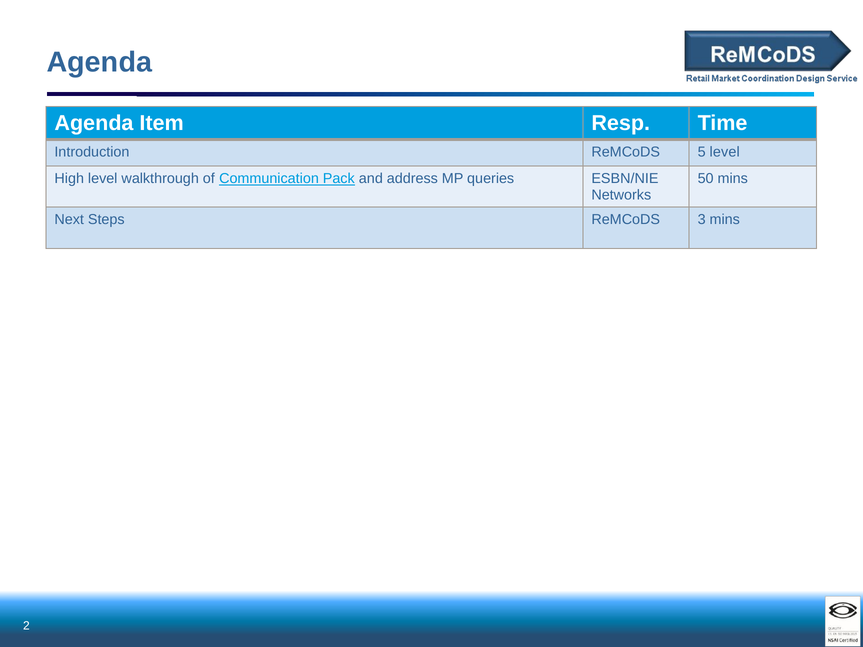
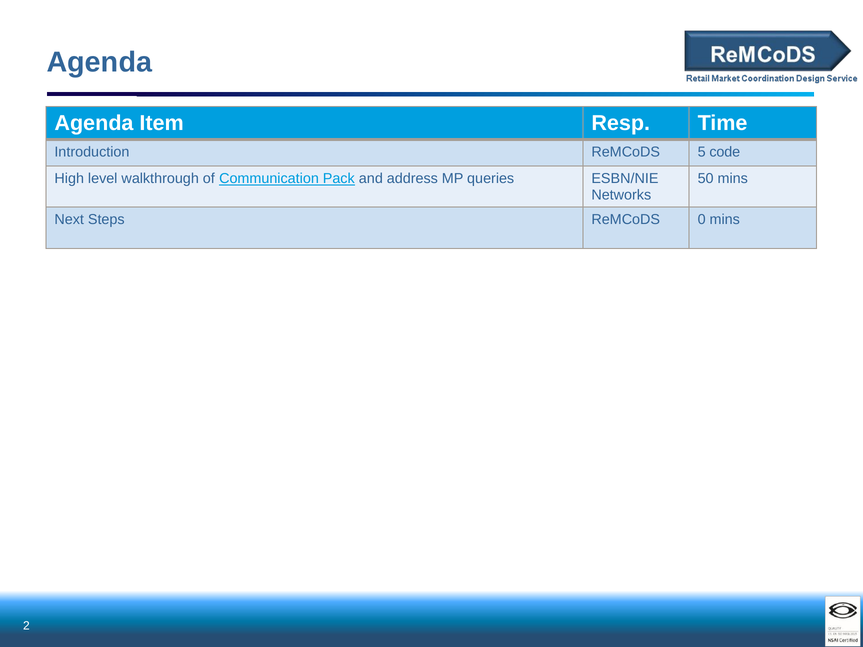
5 level: level -> code (725, 152)
3: 3 -> 0 (702, 220)
